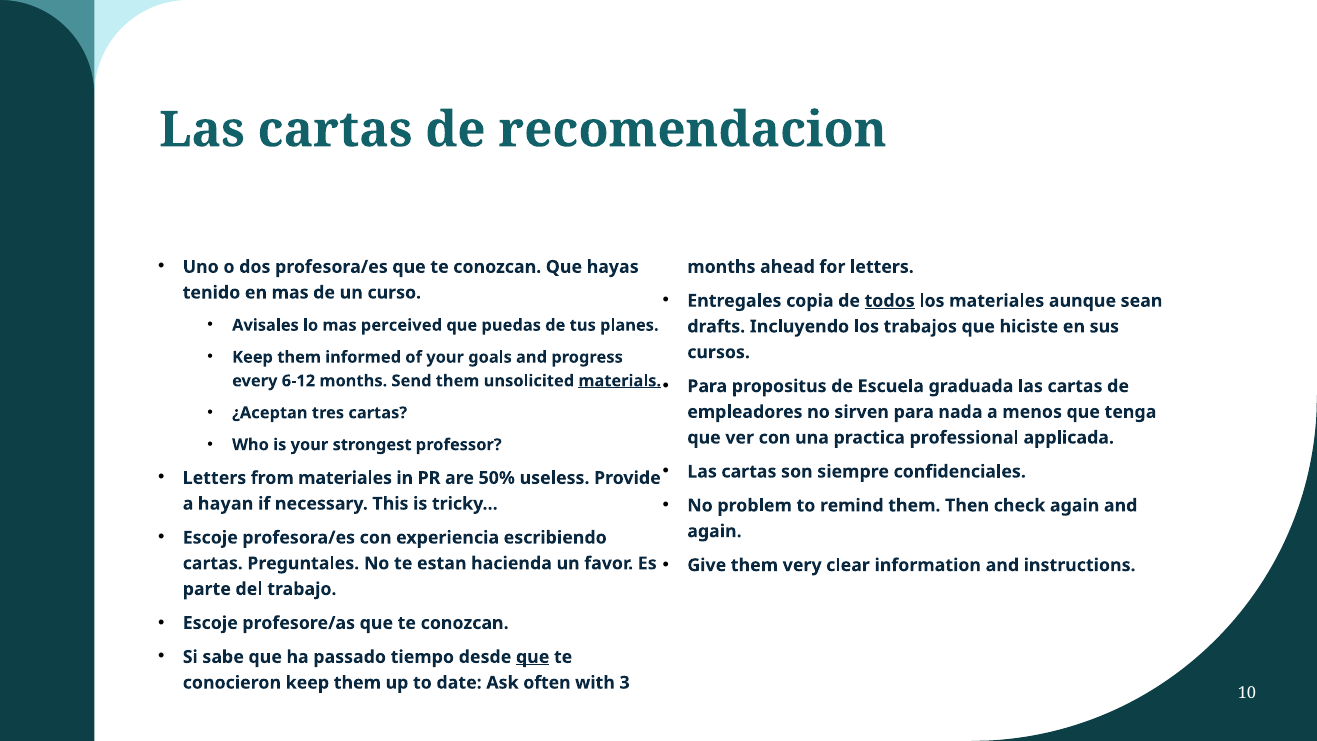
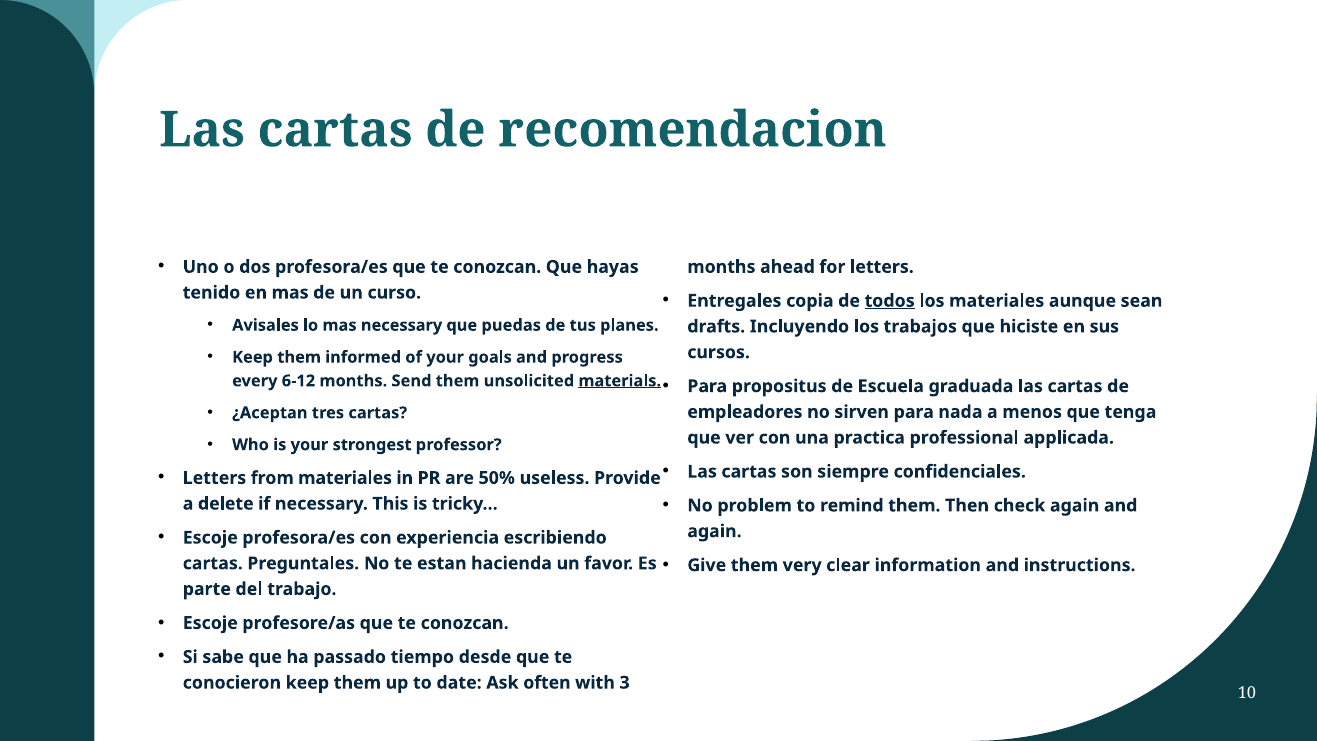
mas perceived: perceived -> necessary (402, 325)
hayan: hayan -> delete (226, 504)
que underline: present -> none (533, 657)
